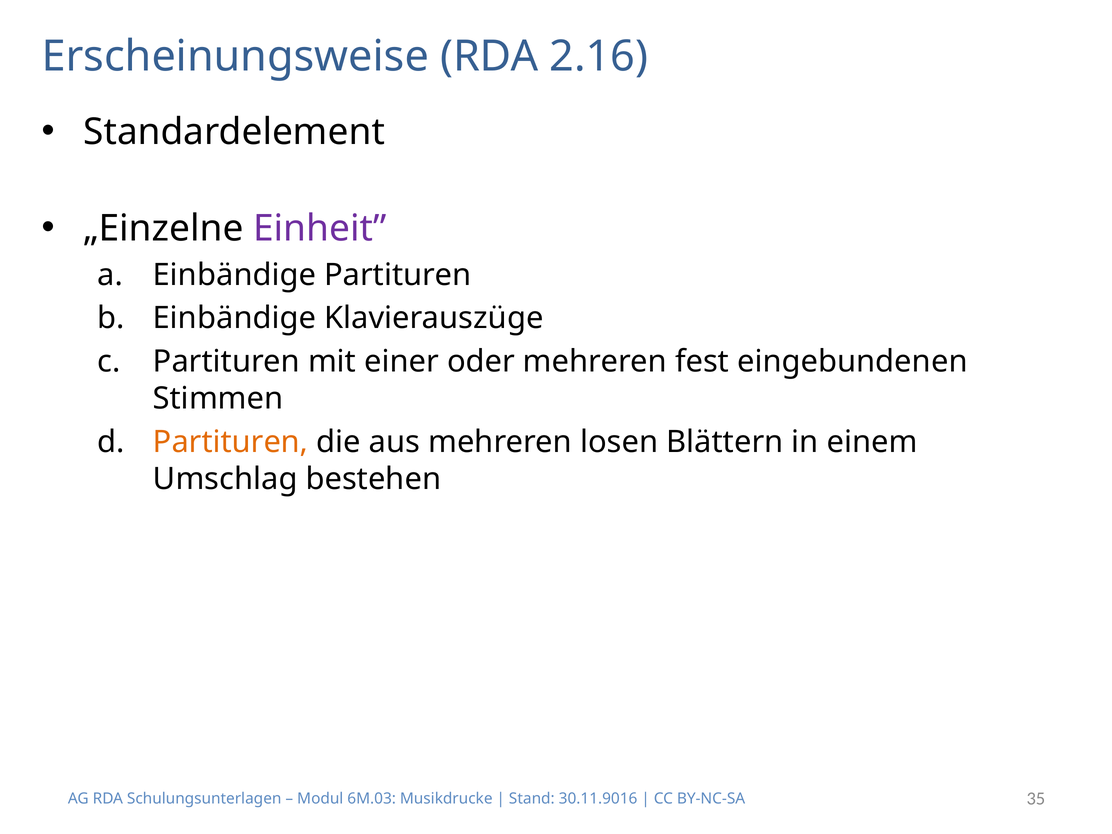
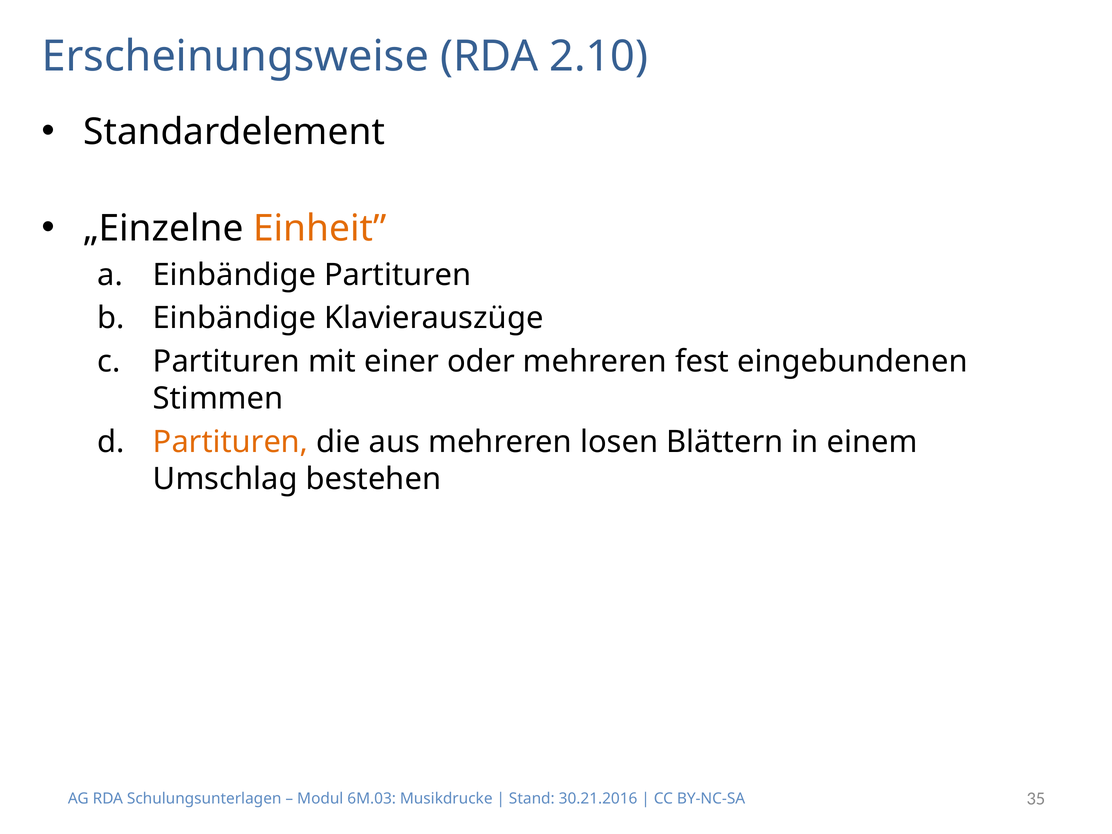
2.16: 2.16 -> 2.10 (599, 56)
Einheit colour: purple -> orange (320, 229)
30.11.9016: 30.11.9016 -> 30.21.2016 (598, 799)
